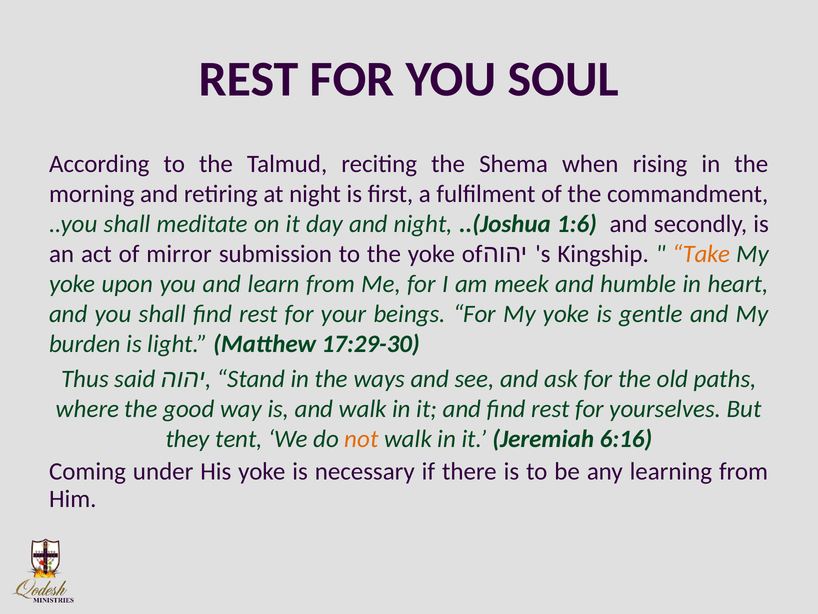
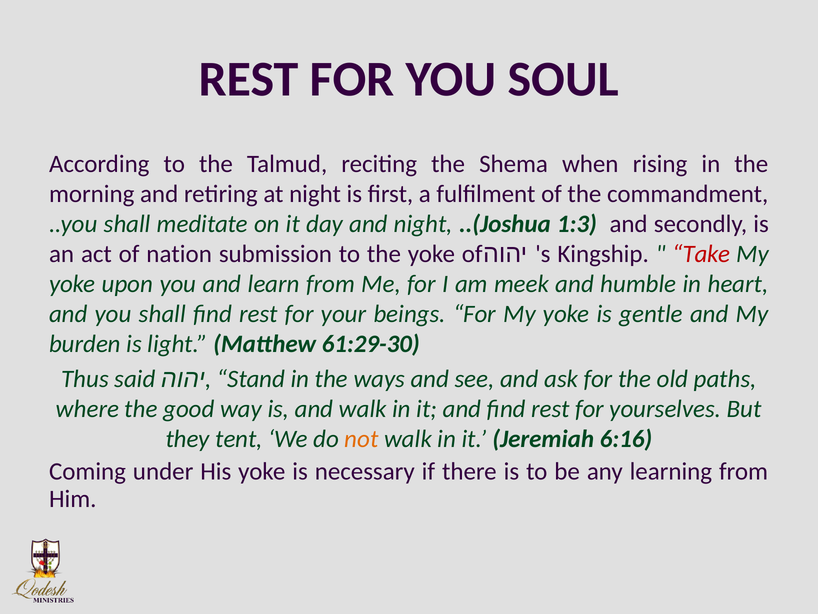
1:6: 1:6 -> 1:3 (577, 224)
mirror: mirror -> nation (179, 254)
Take colour: orange -> red (701, 254)
17:29-30: 17:29-30 -> 61:29-30 (371, 344)
